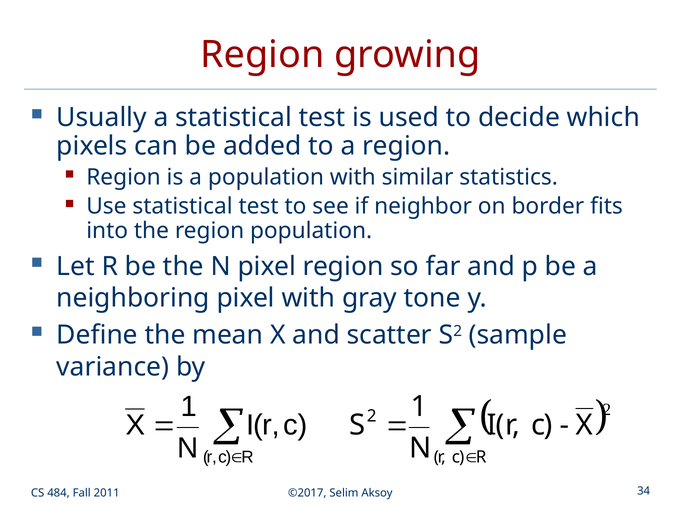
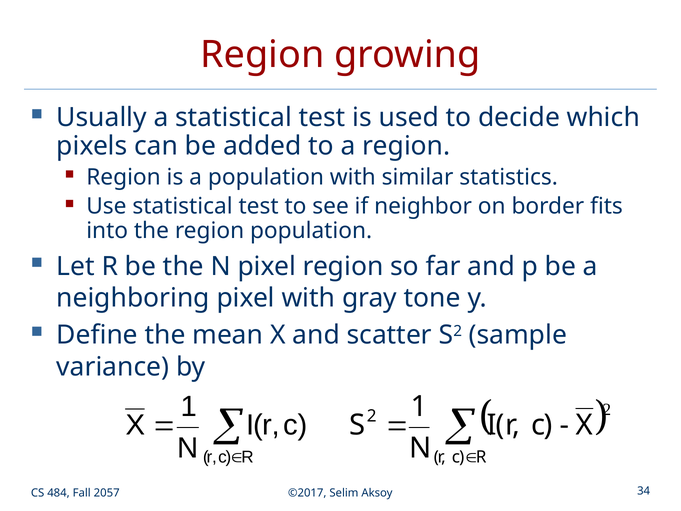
2011: 2011 -> 2057 (107, 493)
